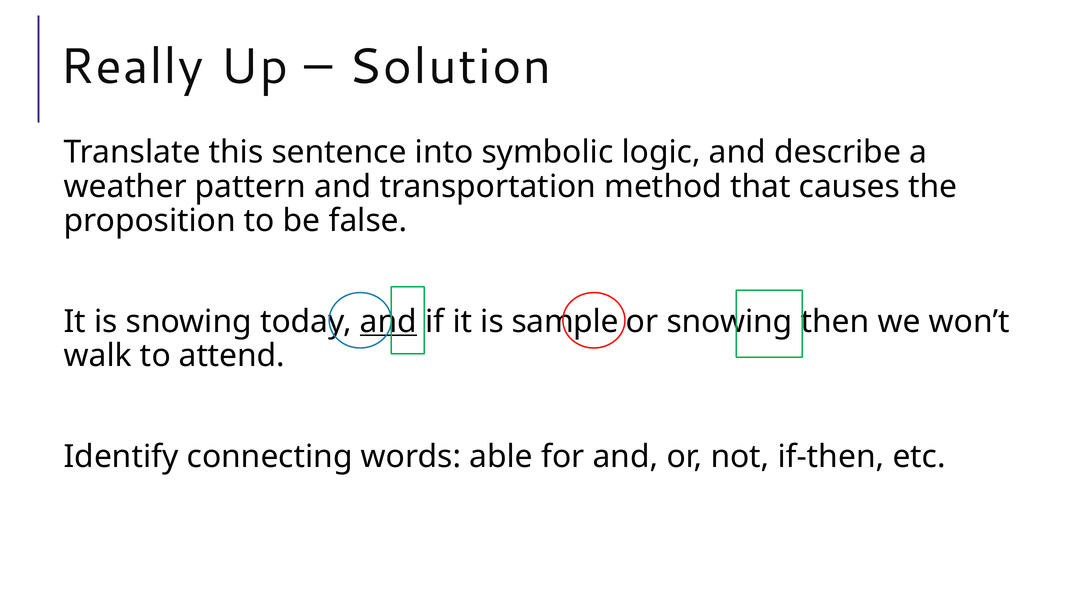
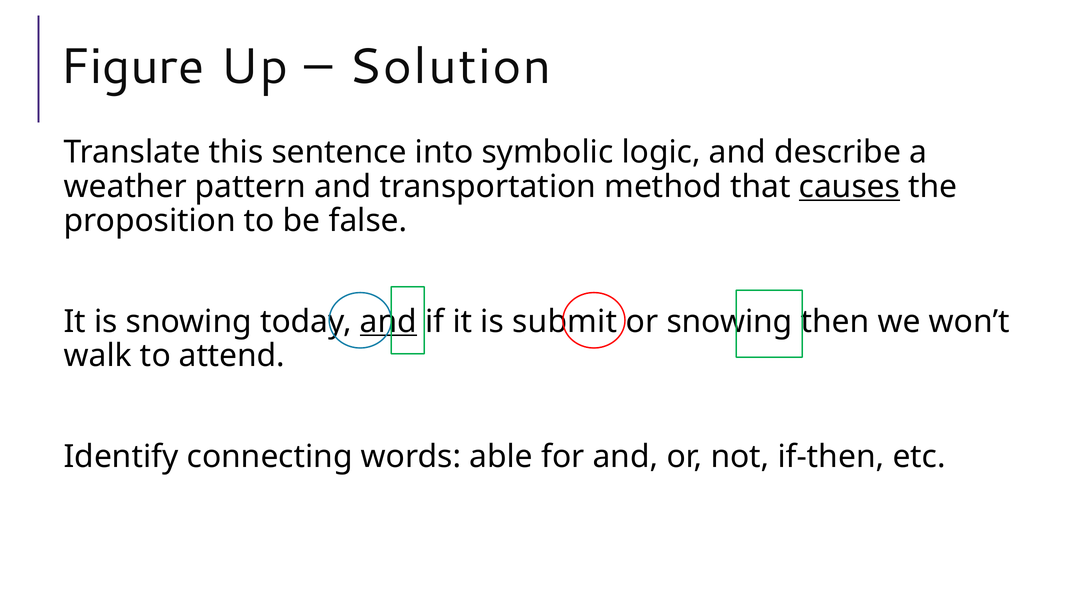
Really: Really -> Figure (132, 67)
causes underline: none -> present (849, 187)
sample: sample -> submit (565, 322)
